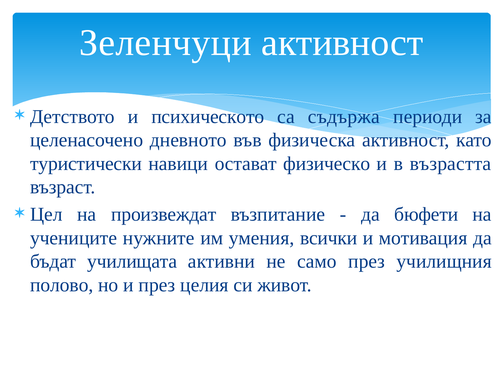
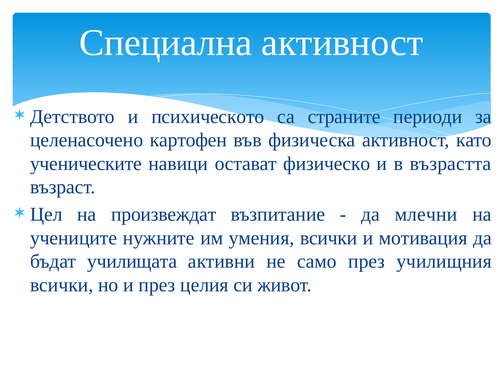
Зеленчуци: Зеленчуци -> Специална (166, 43)
съдържа: съдържа -> страните (344, 117)
дневното: дневното -> картофен (188, 140)
туристически: туристически -> ученическите (86, 164)
бюфети: бюфети -> млечни (426, 215)
полово: полово -> всички (62, 285)
